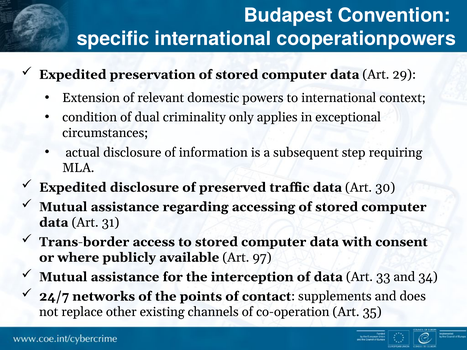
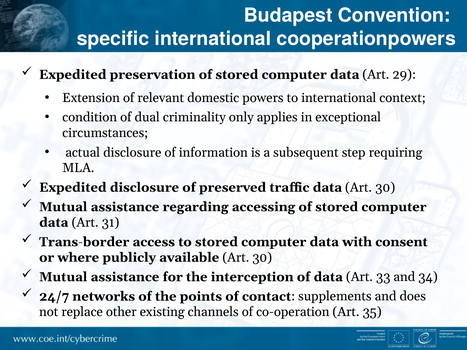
available Art 97: 97 -> 30 (262, 258)
